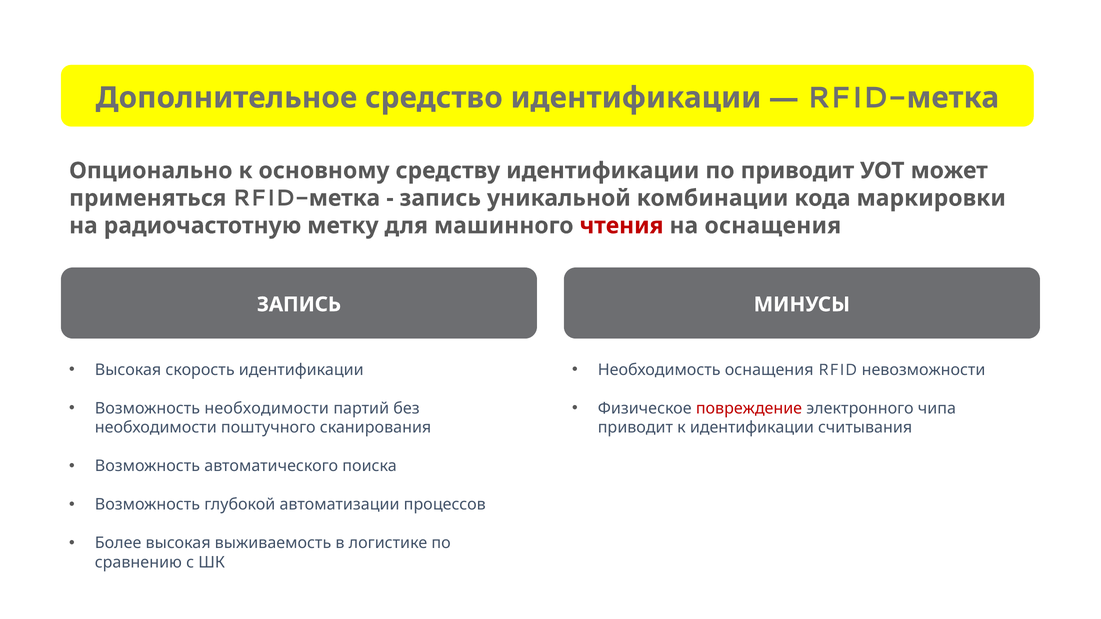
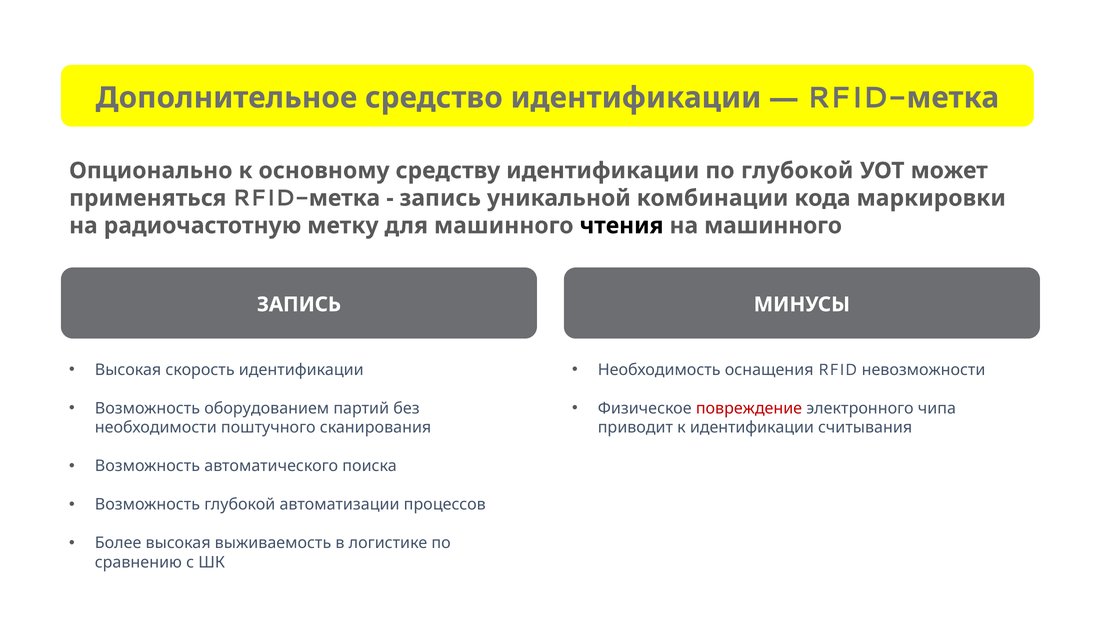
по приводит: приводит -> глубокой (797, 171)
чтения colour: red -> black (622, 226)
на оснащения: оснащения -> машинного (773, 226)
Возможность необходимости: необходимости -> оборудованием (267, 408)
